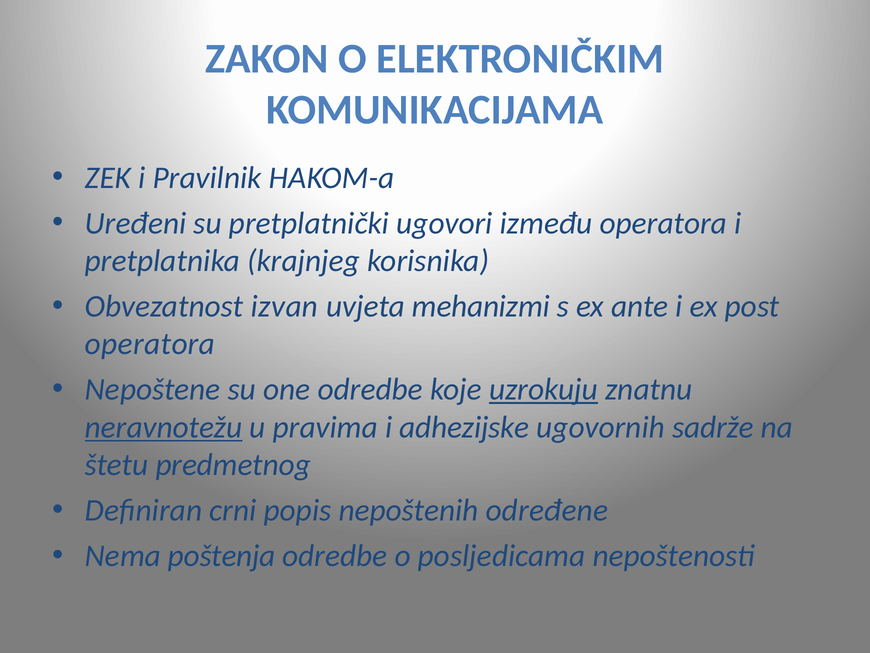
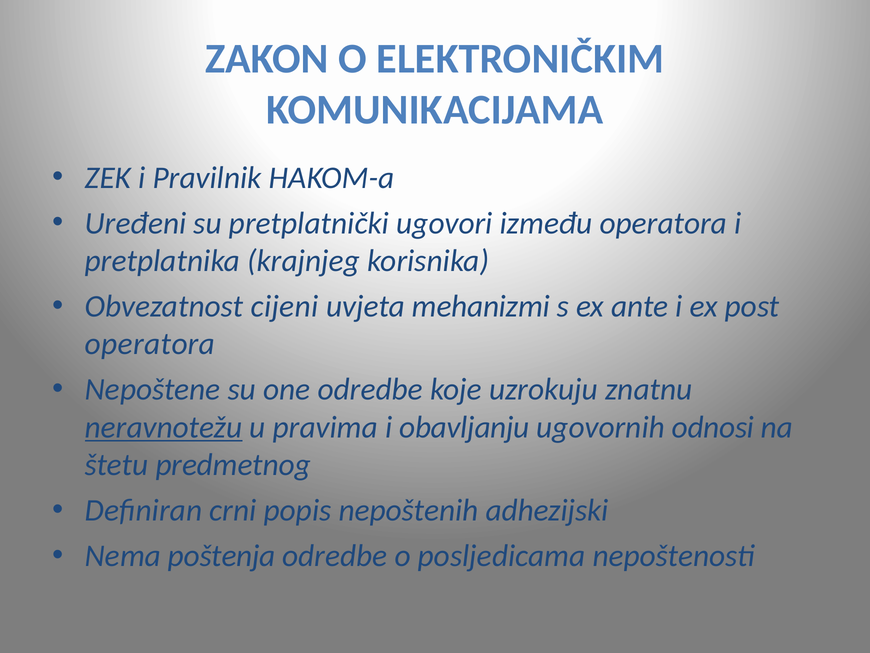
izvan: izvan -> cijeni (285, 306)
uzrokuju underline: present -> none (544, 389)
adhezijske: adhezijske -> obavljanju (464, 427)
sadrže: sadrže -> odnosi (713, 427)
određene: određene -> adhezijski (547, 510)
